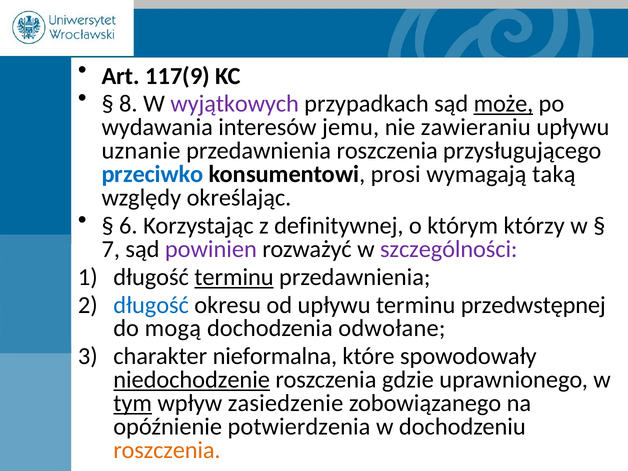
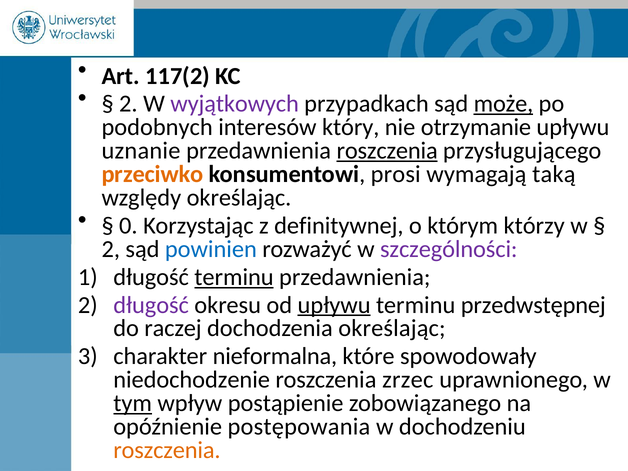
117(9: 117(9 -> 117(2 (178, 76)
8: 8 -> 2 (128, 104)
wydawania: wydawania -> podobnych (157, 127)
jemu: jemu -> który (351, 127)
zawieraniu: zawieraniu -> otrzymanie (476, 127)
roszczenia underline: none -> present (387, 151)
przeciwko colour: blue -> orange (152, 174)
6: 6 -> 0 (128, 226)
7: 7 -> 2 (111, 249)
powinien colour: purple -> blue (211, 249)
długość colour: blue -> purple (151, 305)
upływu underline: none -> present (334, 305)
mogą: mogą -> raczej (173, 328)
dochodzenia odwołane: odwołane -> określając (392, 328)
niedochodzenie underline: present -> none (192, 380)
gdzie: gdzie -> zrzec (408, 380)
zasiedzenie: zasiedzenie -> postąpienie (286, 403)
potwierdzenia: potwierdzenia -> postępowania (299, 427)
